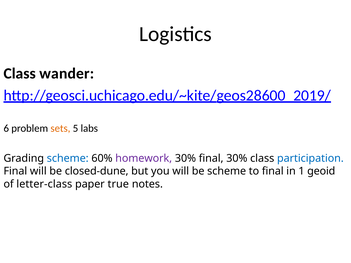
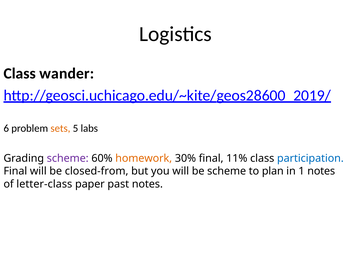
scheme colour: blue -> purple (68, 158)
homework colour: purple -> orange (144, 158)
final 30%: 30% -> 11% (237, 158)
closed-dune: closed-dune -> closed-from (97, 171)
to final: final -> plan (273, 171)
1 geoid: geoid -> notes (321, 171)
true: true -> past (118, 184)
